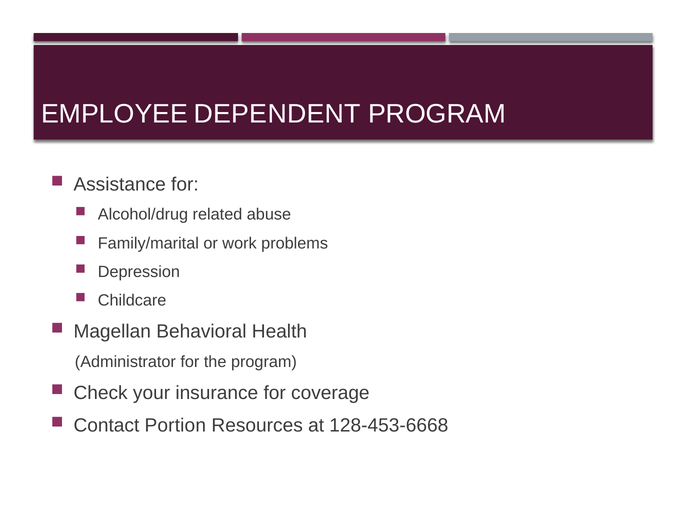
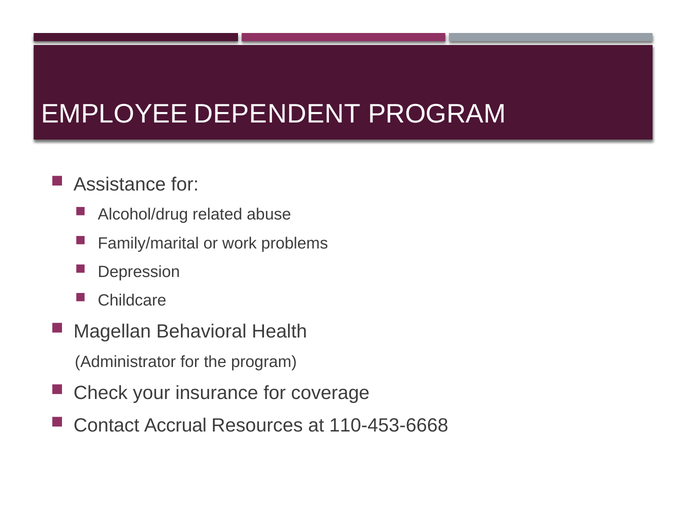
Portion: Portion -> Accrual (175, 426)
128-453-6668: 128-453-6668 -> 110-453-6668 (389, 426)
